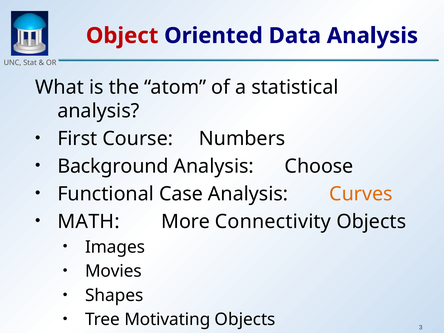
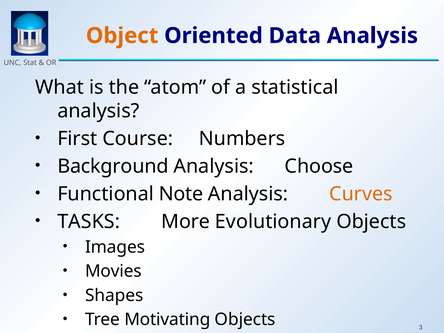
Object colour: red -> orange (122, 36)
Case: Case -> Note (181, 194)
MATH: MATH -> TASKS (89, 222)
Connectivity: Connectivity -> Evolutionary (273, 222)
